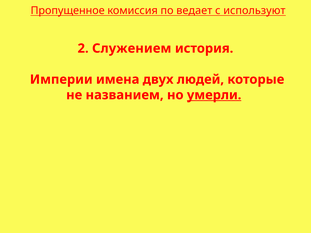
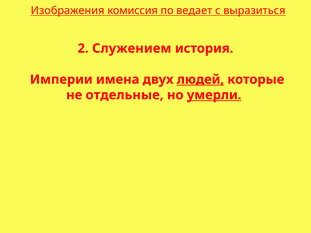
Пропущенное: Пропущенное -> Изображения (68, 11)
используют: используют -> выразиться (254, 11)
людей underline: none -> present (200, 80)
названием: названием -> отдельные (125, 95)
